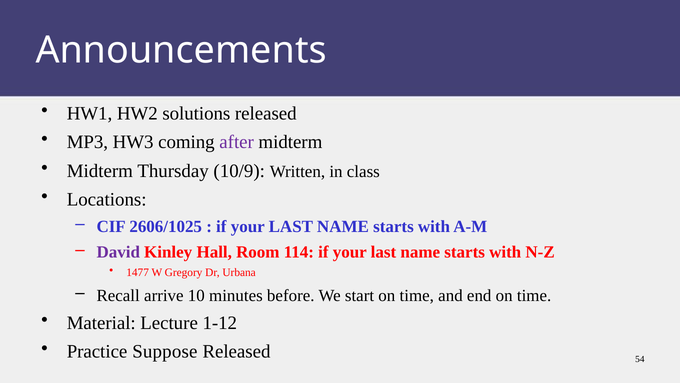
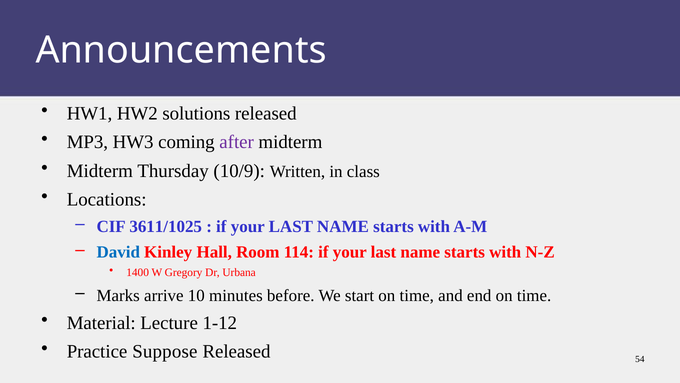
2606/1025: 2606/1025 -> 3611/1025 (166, 226)
David colour: purple -> blue (118, 252)
1477: 1477 -> 1400 (138, 272)
Recall: Recall -> Marks (118, 295)
